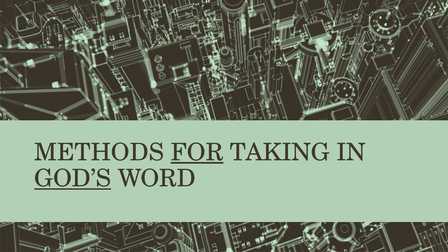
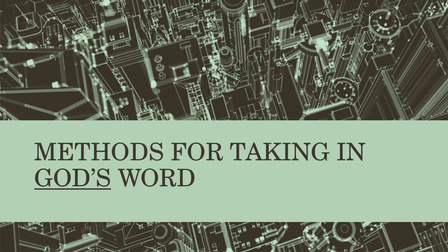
FOR underline: present -> none (197, 152)
